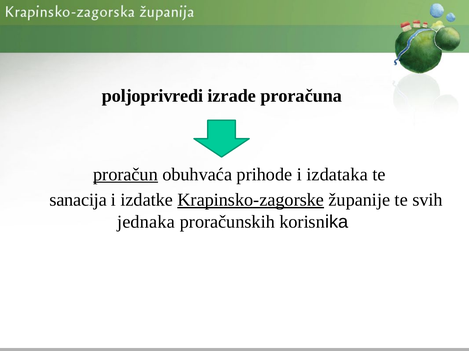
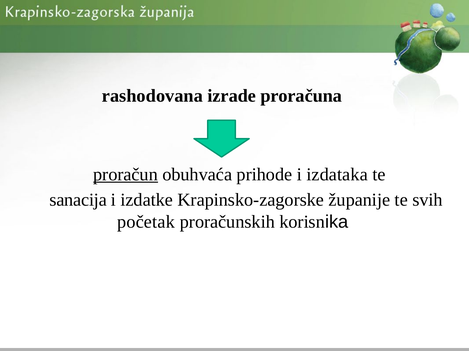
poljoprivredi: poljoprivredi -> rashodovana (152, 96)
Krapinsko-zagorske underline: present -> none (251, 200)
jednaka: jednaka -> početak (146, 222)
